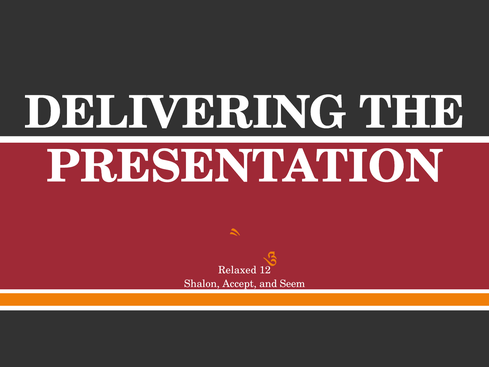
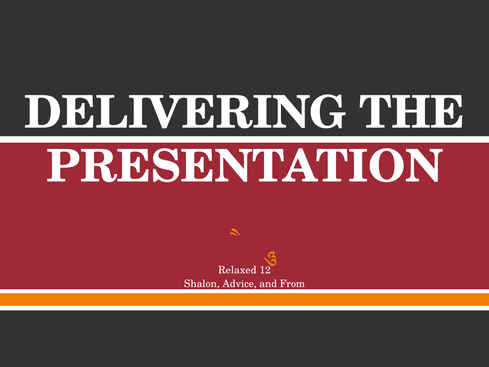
Accept: Accept -> Advice (240, 284)
Seem: Seem -> From (292, 284)
